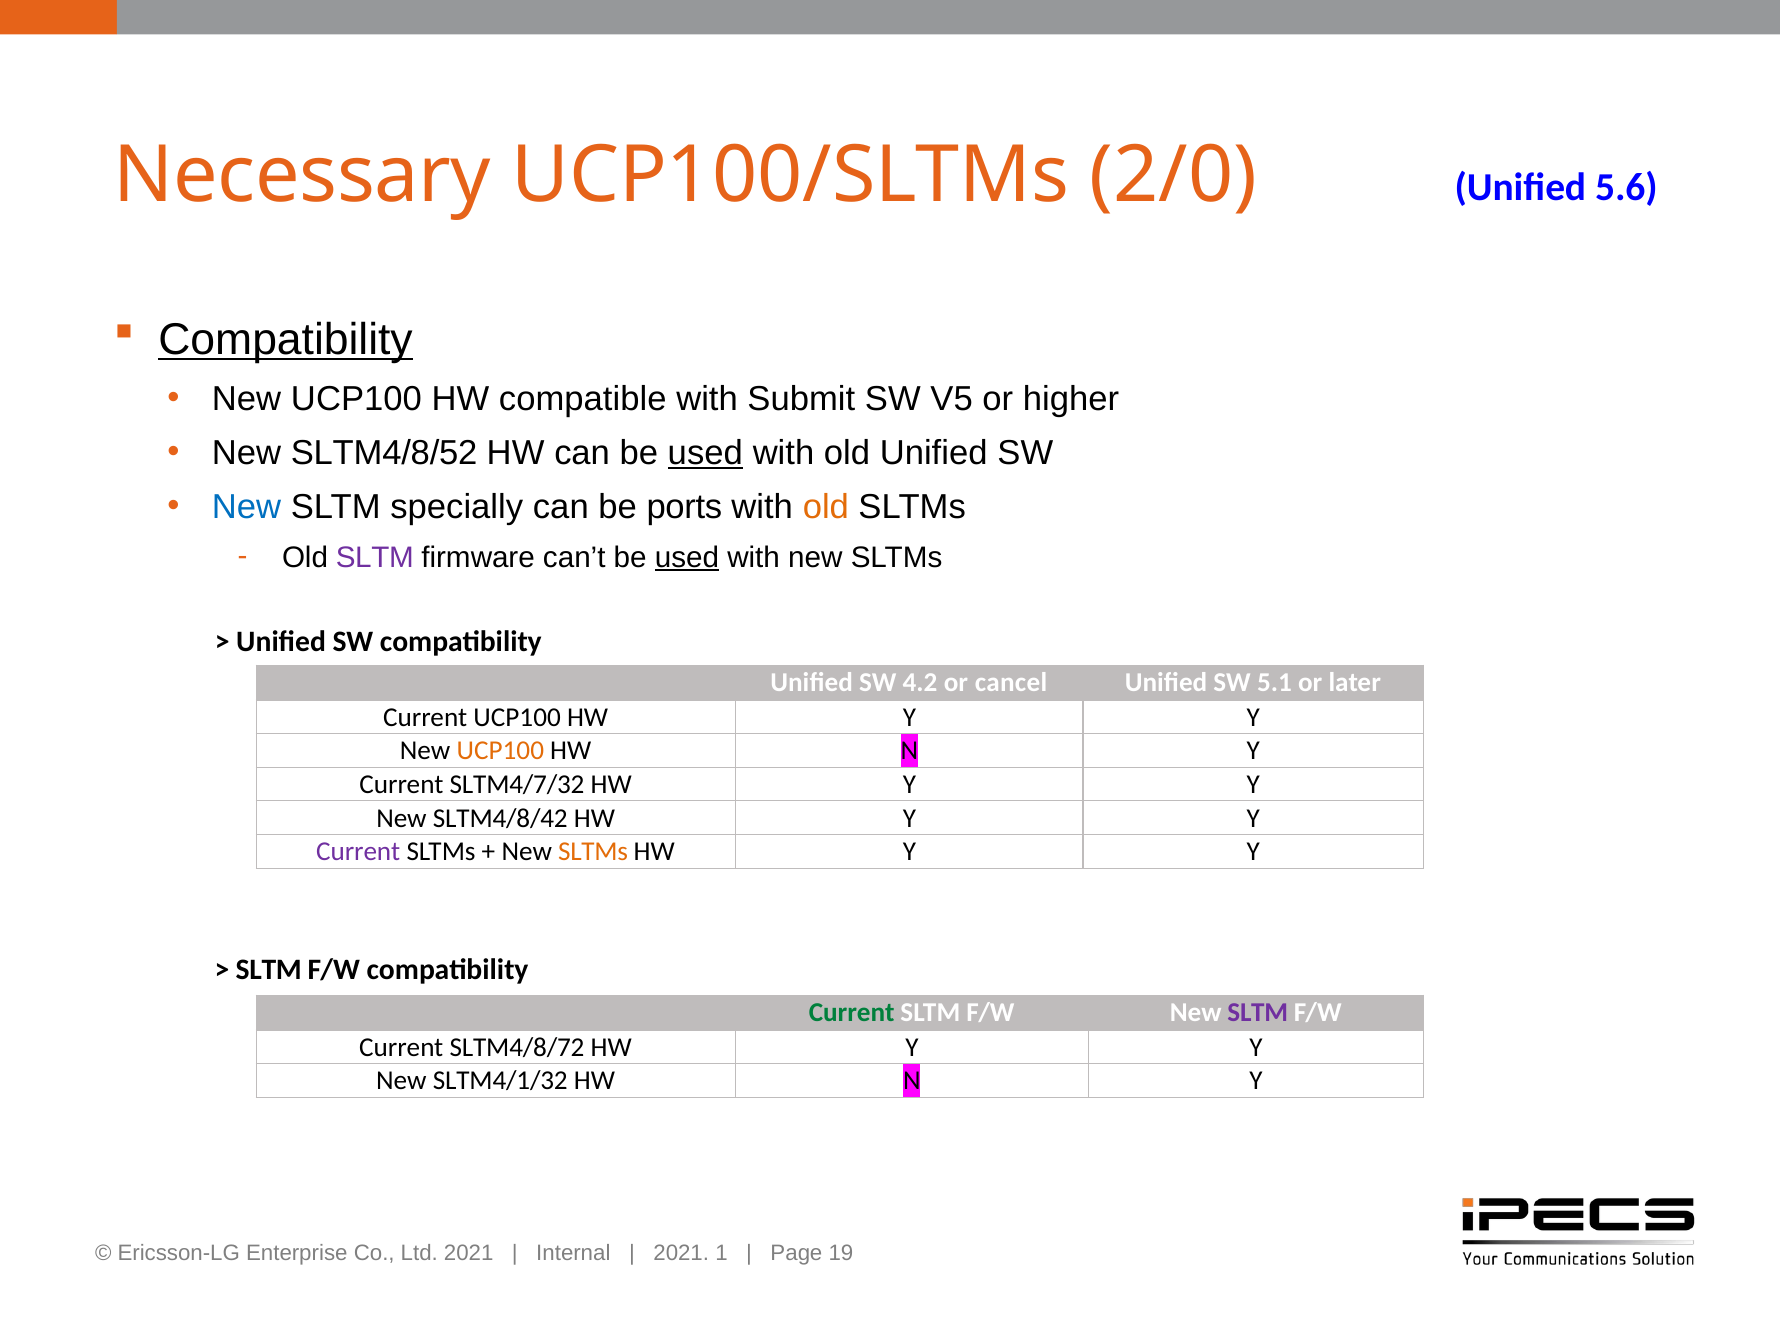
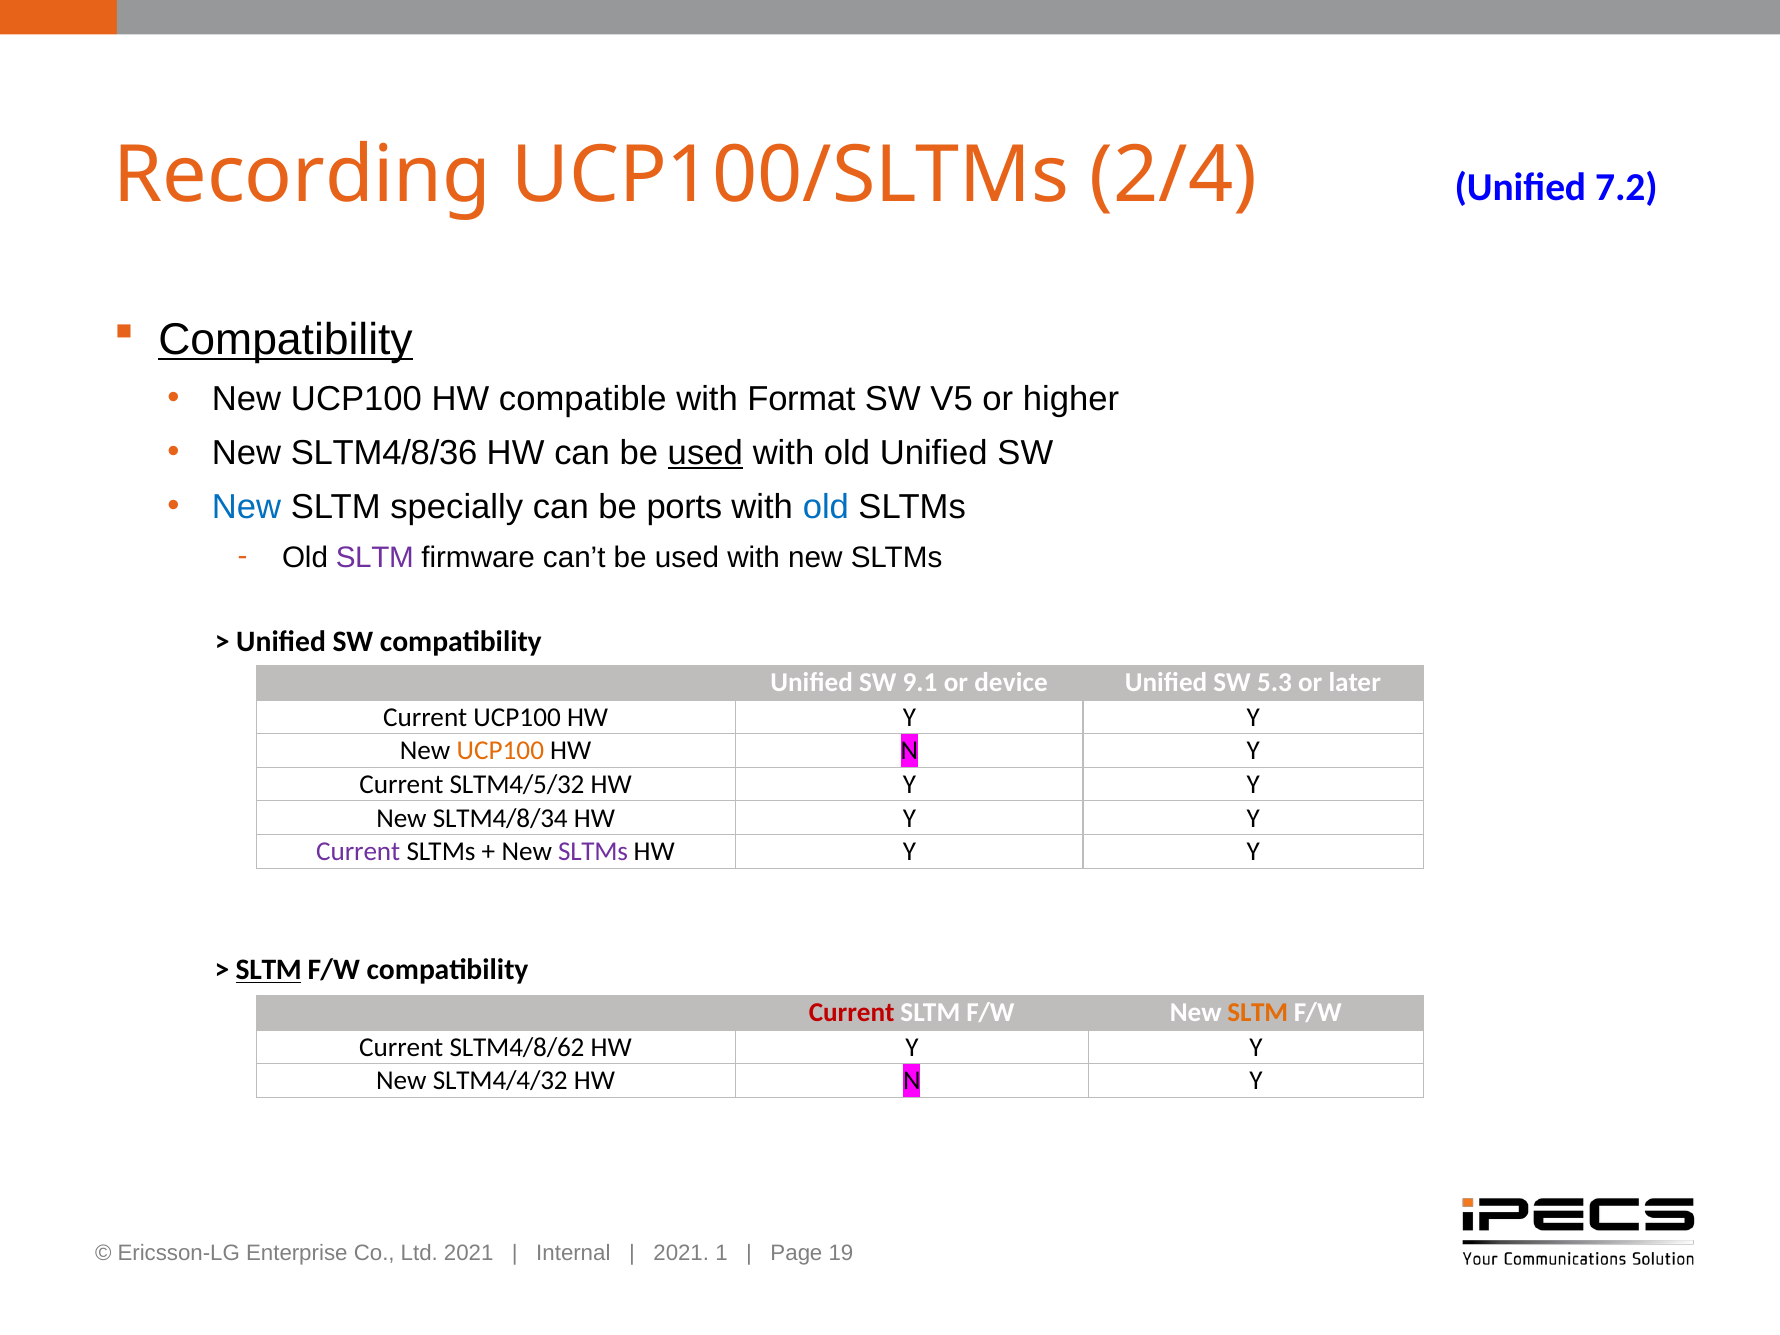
Necessary: Necessary -> Recording (302, 176)
2/0: 2/0 -> 2/4 (1174, 176)
5.6: 5.6 -> 7.2 (1626, 188)
Submit: Submit -> Format (802, 399)
SLTM4/8/52: SLTM4/8/52 -> SLTM4/8/36 (384, 453)
old colour: orange -> blue (826, 507)
used underline: present -> none (687, 558)
4.2: 4.2 -> 9.1 (920, 682)
cancel: cancel -> device (1011, 682)
5.1: 5.1 -> 5.3 (1274, 682)
SLTM4/7/32: SLTM4/7/32 -> SLTM4/5/32 (517, 784)
SLTM4/8/42: SLTM4/8/42 -> SLTM4/8/34 (500, 818)
SLTMs colour: orange -> purple (593, 852)
SLTM underline: none -> present (269, 970)
Current colour: green -> red (852, 1012)
SLTM colour: purple -> orange (1258, 1012)
SLTM4/8/72: SLTM4/8/72 -> SLTM4/8/62 (517, 1047)
SLTM4/1/32: SLTM4/1/32 -> SLTM4/4/32 (500, 1081)
